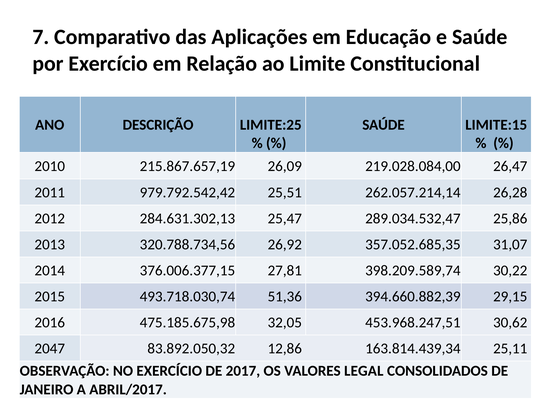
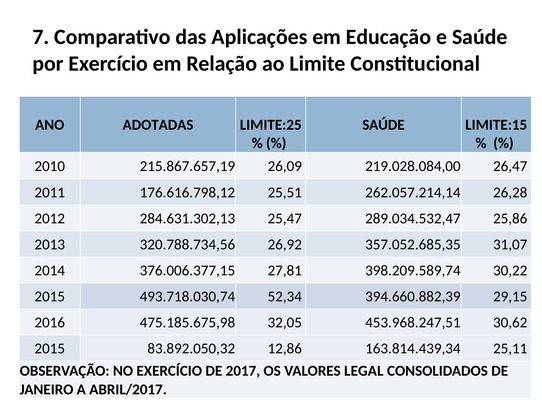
DESCRIÇÃO: DESCRIÇÃO -> ADOTADAS (158, 125)
979.792.542,42: 979.792.542,42 -> 176.616.798,12 (187, 193)
51,36: 51,36 -> 52,34 (285, 297)
2047: 2047 -> 2015 (50, 349)
